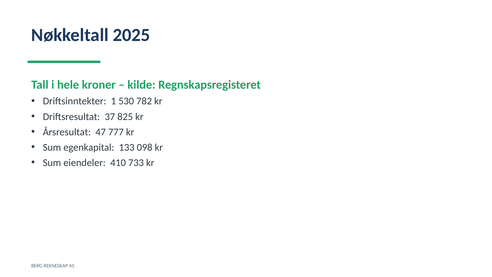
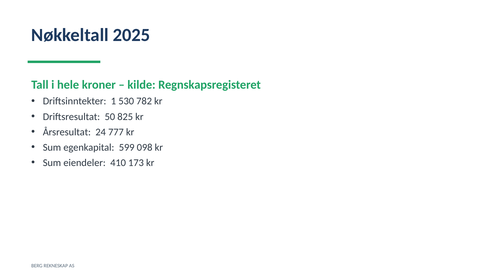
37: 37 -> 50 (110, 117)
47: 47 -> 24 (101, 132)
133: 133 -> 599 (127, 147)
733: 733 -> 173 (136, 163)
